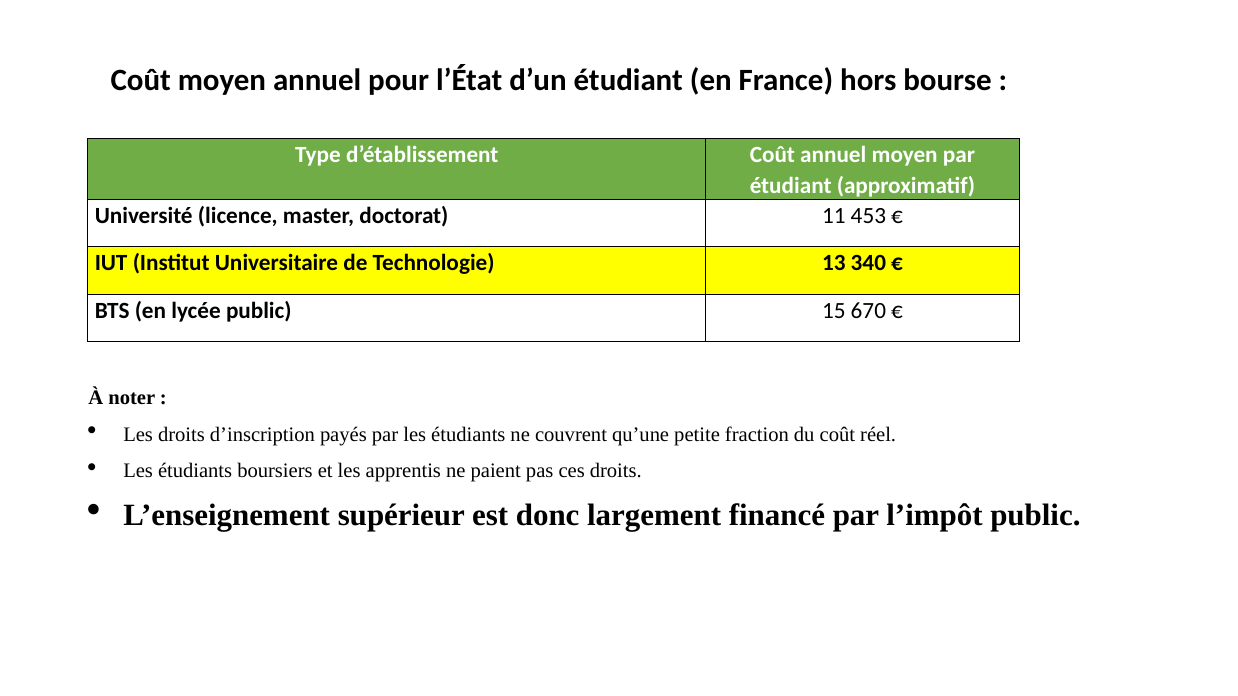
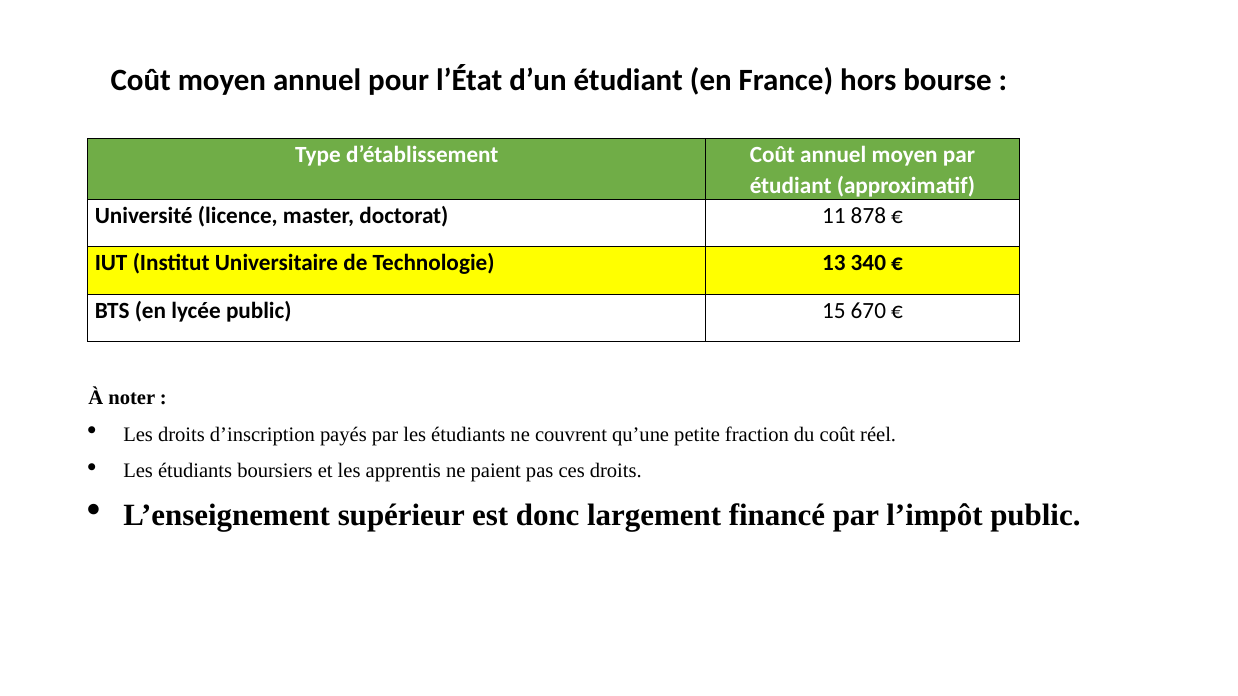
453: 453 -> 878 (868, 216)
